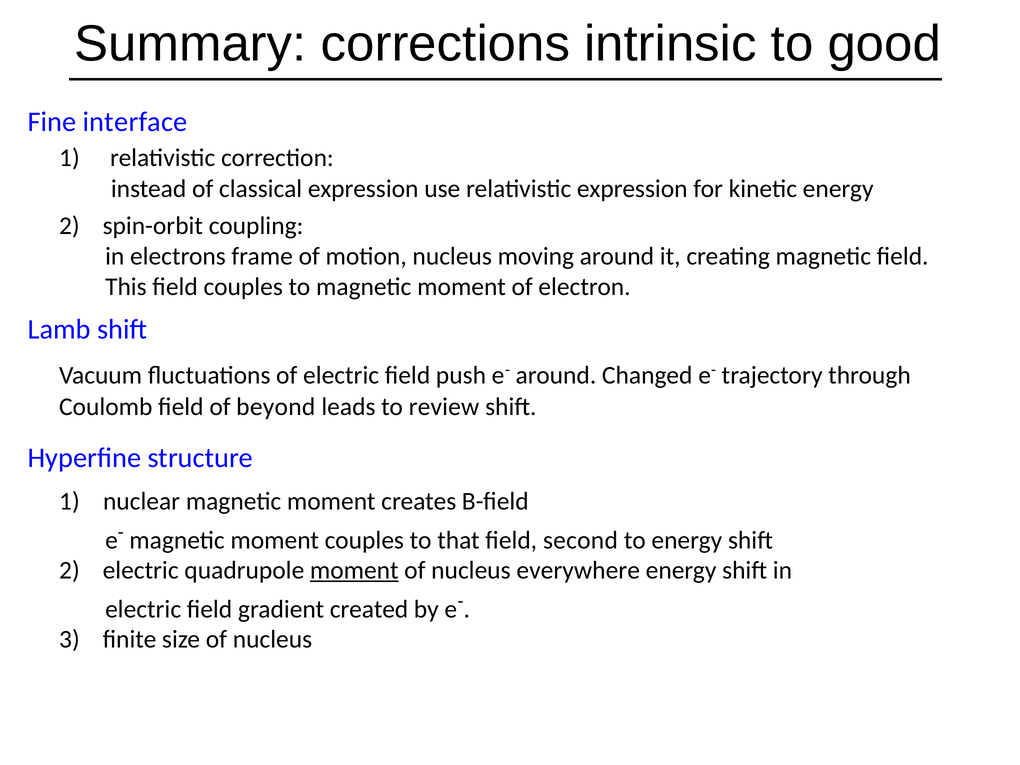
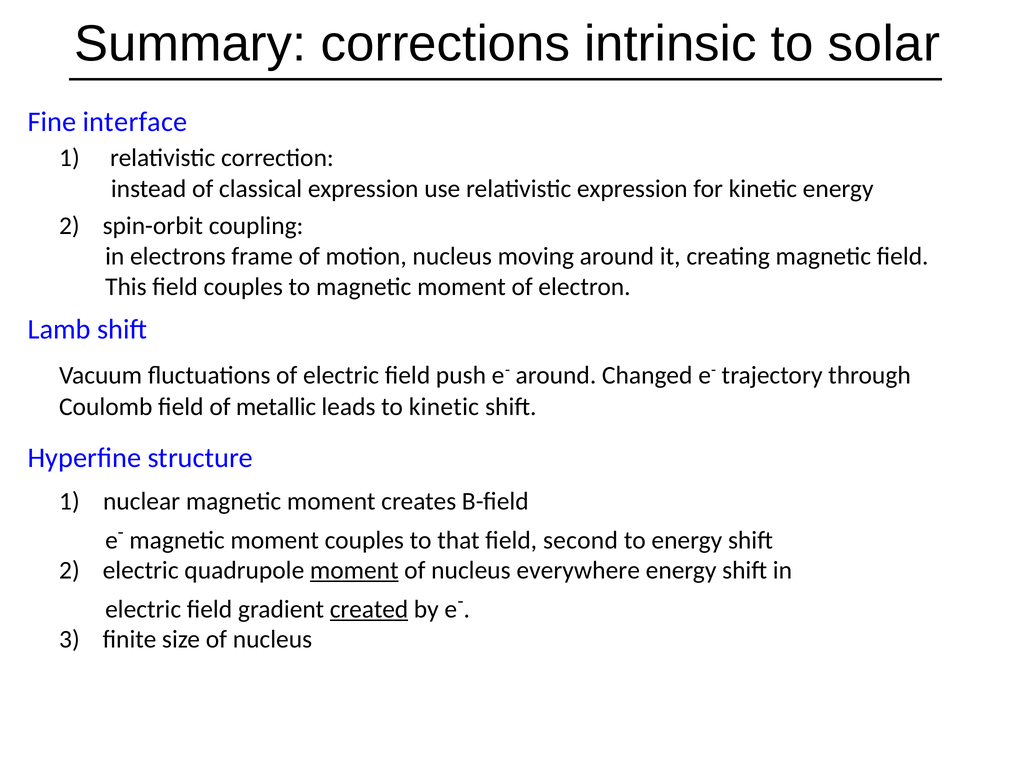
good: good -> solar (884, 44)
beyond: beyond -> metallic (276, 407)
to review: review -> kinetic (444, 407)
created underline: none -> present (369, 609)
